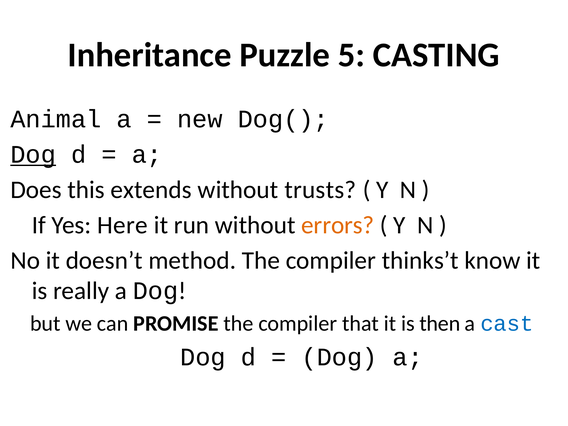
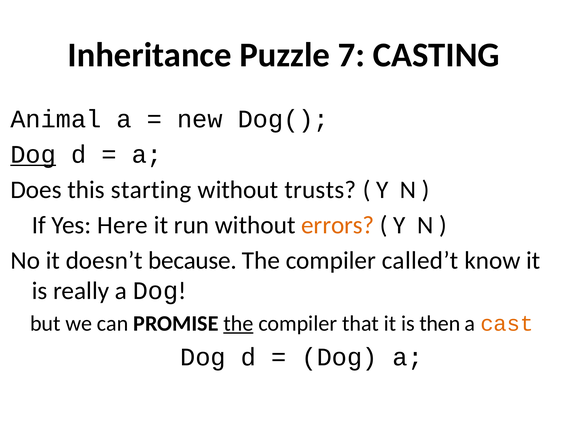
5: 5 -> 7 (351, 55)
extends: extends -> starting (151, 190)
method: method -> because (192, 261)
thinks’t: thinks’t -> called’t (420, 261)
the underline: none -> present (238, 323)
cast colour: blue -> orange (507, 323)
